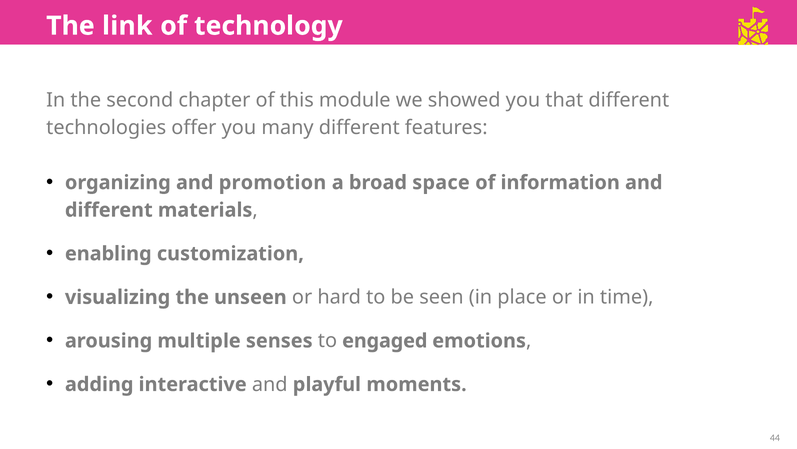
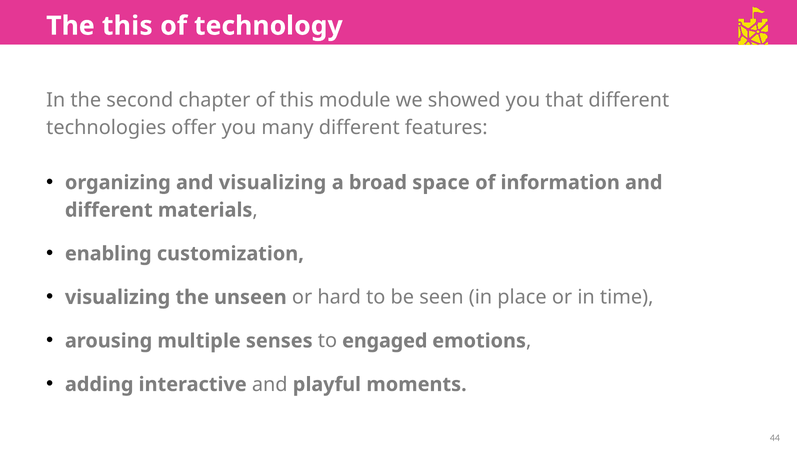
The link: link -> this (127, 26)
promotion: promotion -> visualizing (273, 182)
